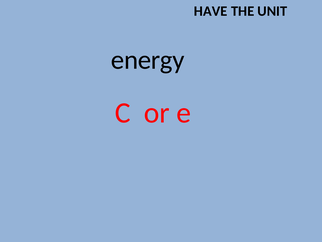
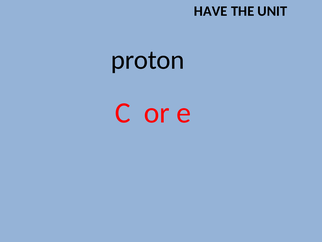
energy: energy -> proton (148, 60)
